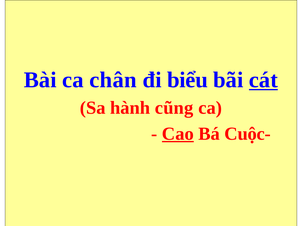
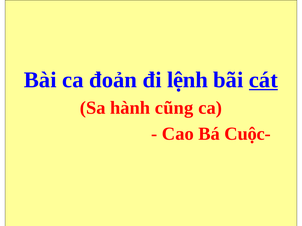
chân: chân -> đoản (113, 80)
biểu: biểu -> lệnh (187, 80)
Cao underline: present -> none (178, 134)
